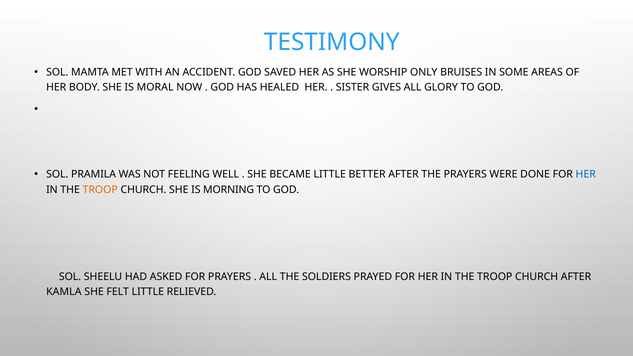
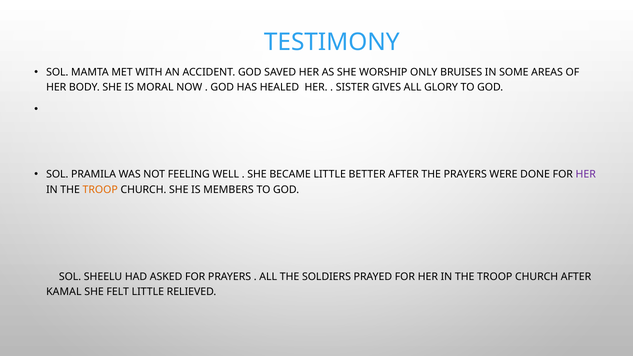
HER colour: blue -> purple (586, 175)
MORNING: MORNING -> MEMBERS (229, 190)
KAMLA: KAMLA -> KAMAL (64, 292)
